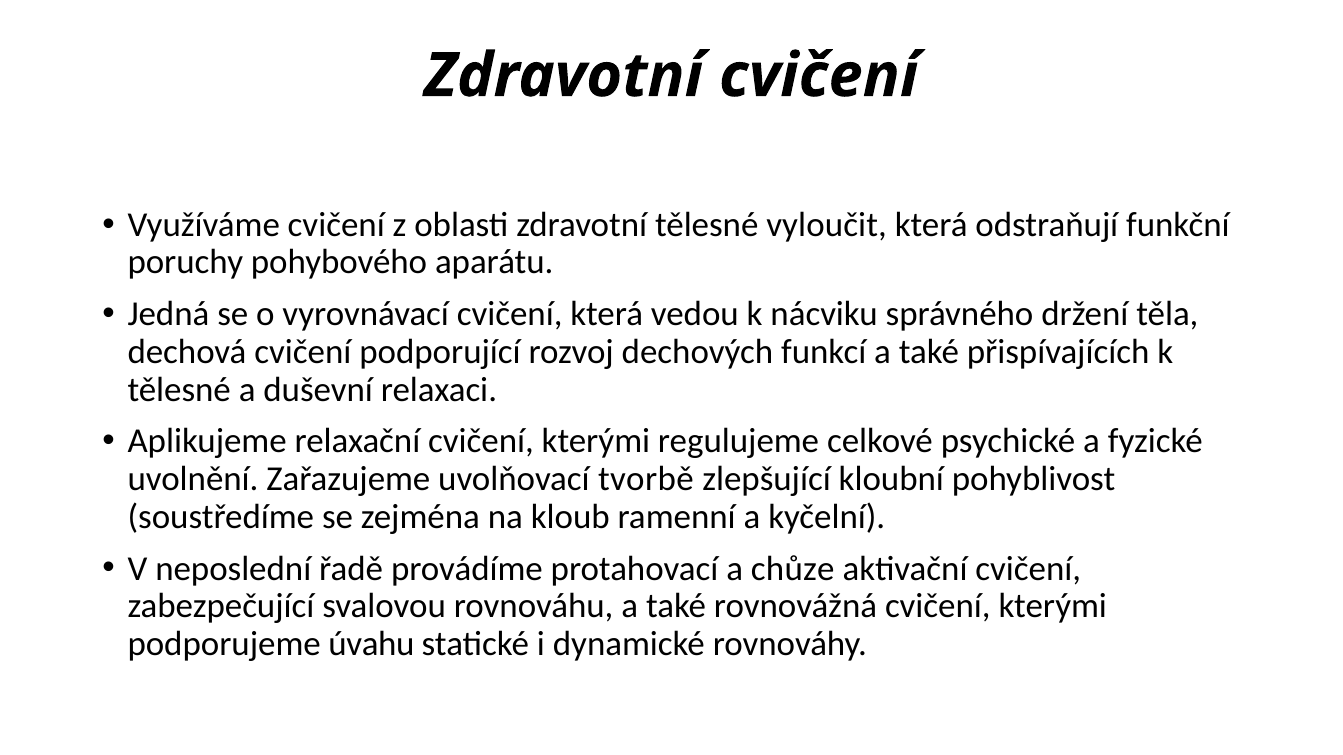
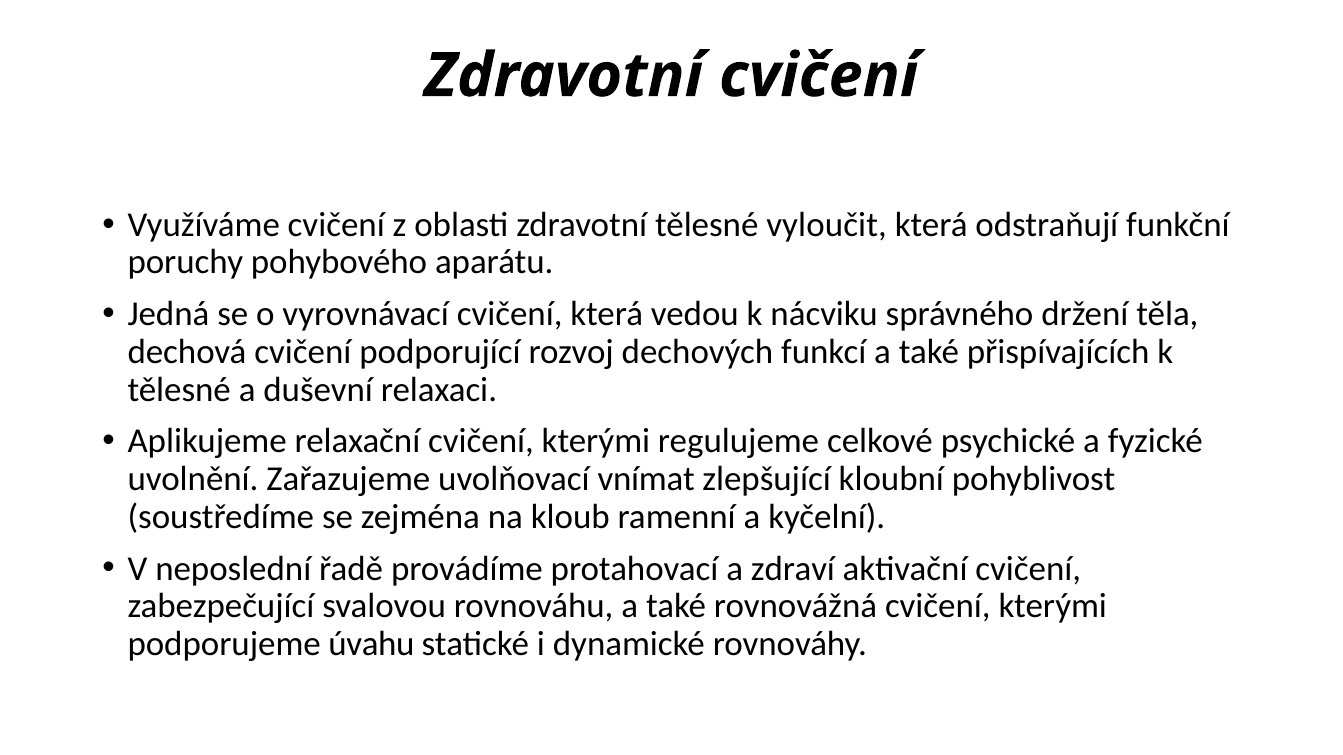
tvorbě: tvorbě -> vnímat (646, 479)
chůze: chůze -> zdraví (793, 569)
